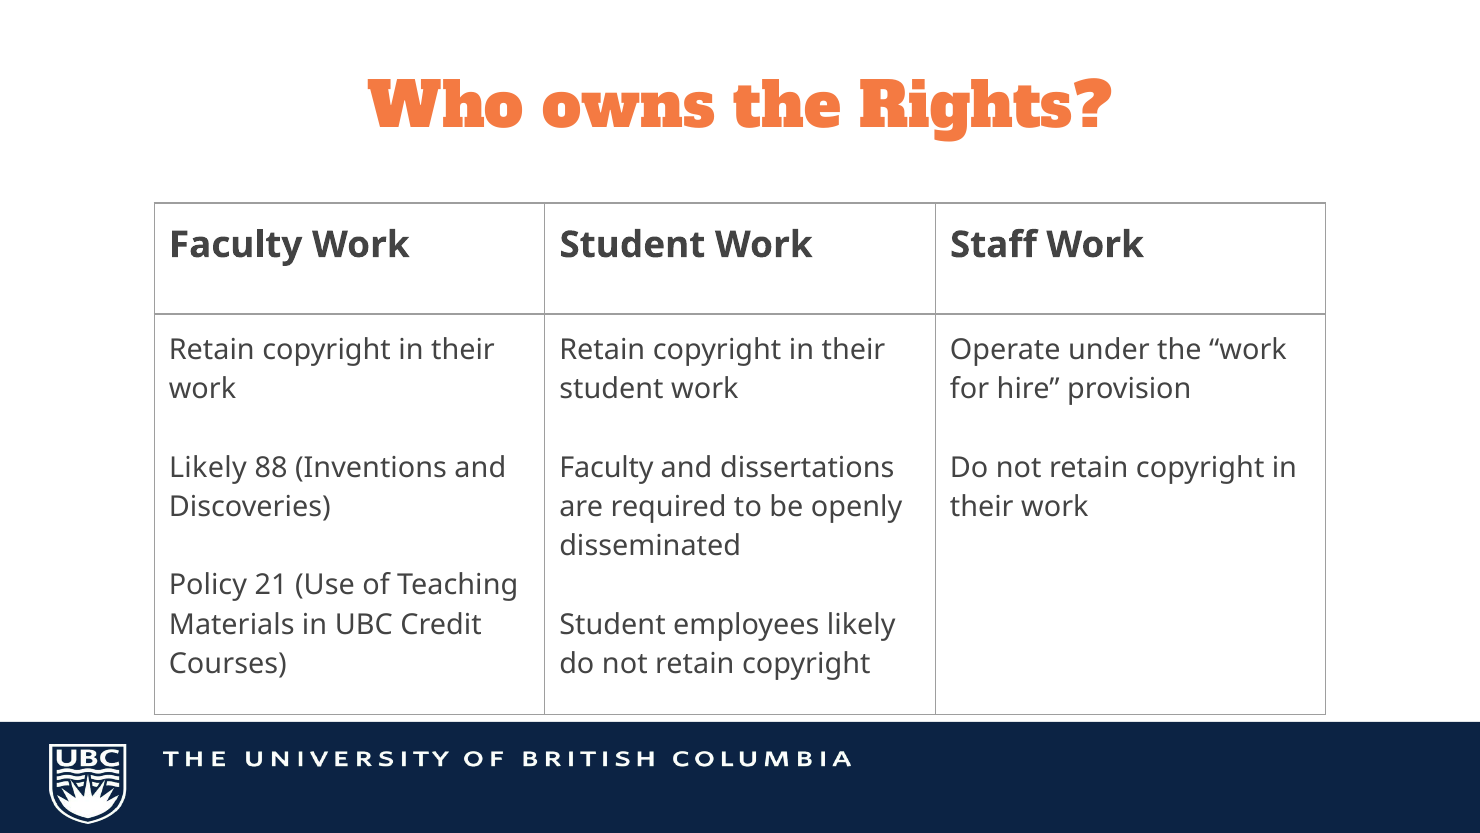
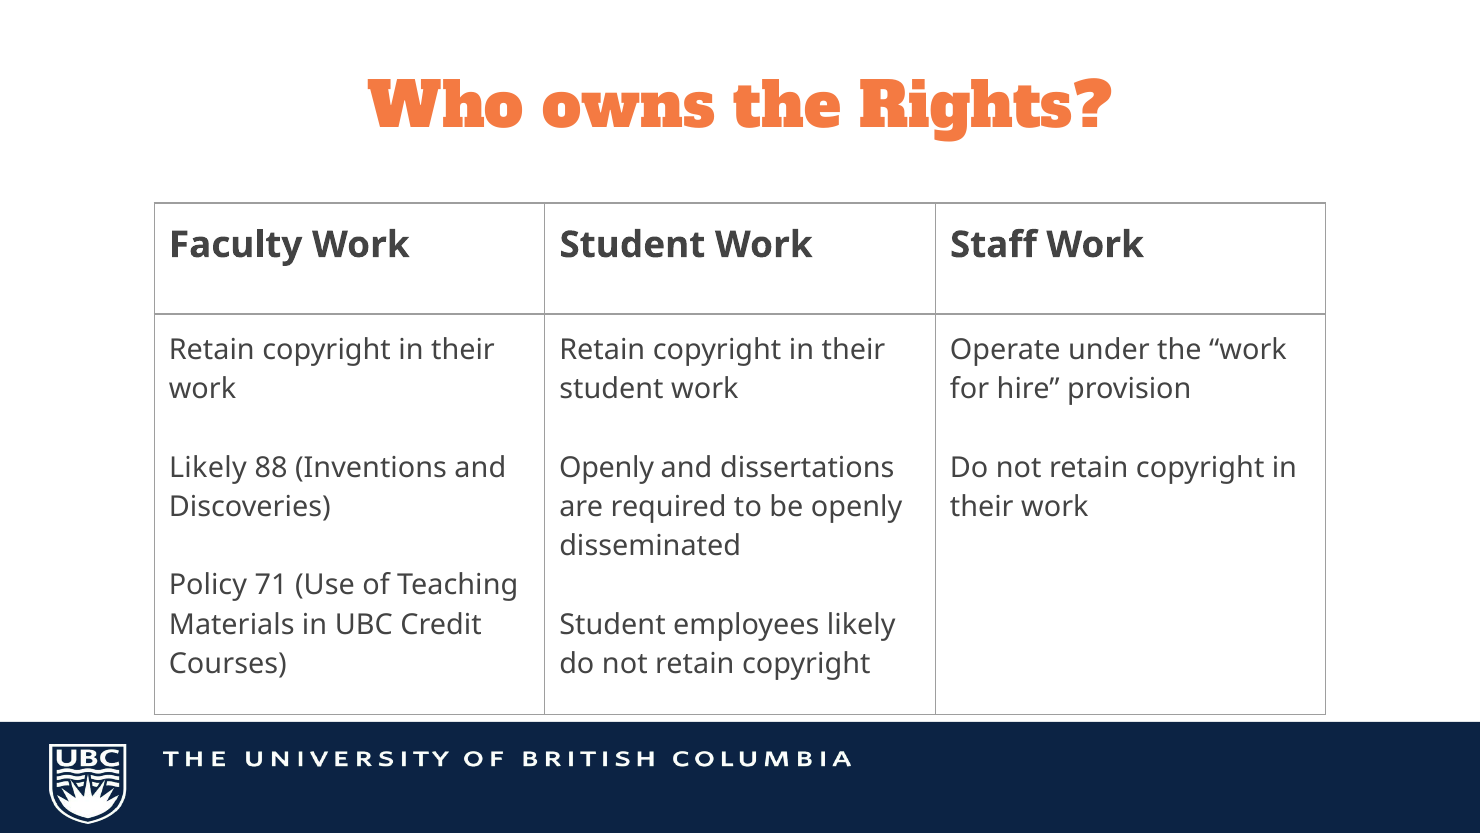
Faculty: Faculty -> Openly (607, 467)
21: 21 -> 71 (271, 585)
